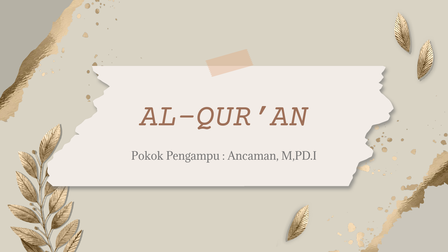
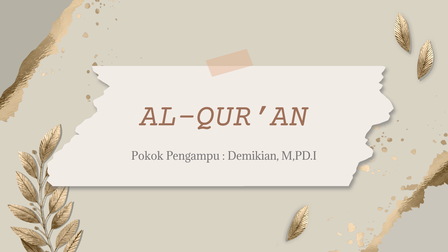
Ancaman: Ancaman -> Demikian (253, 156)
